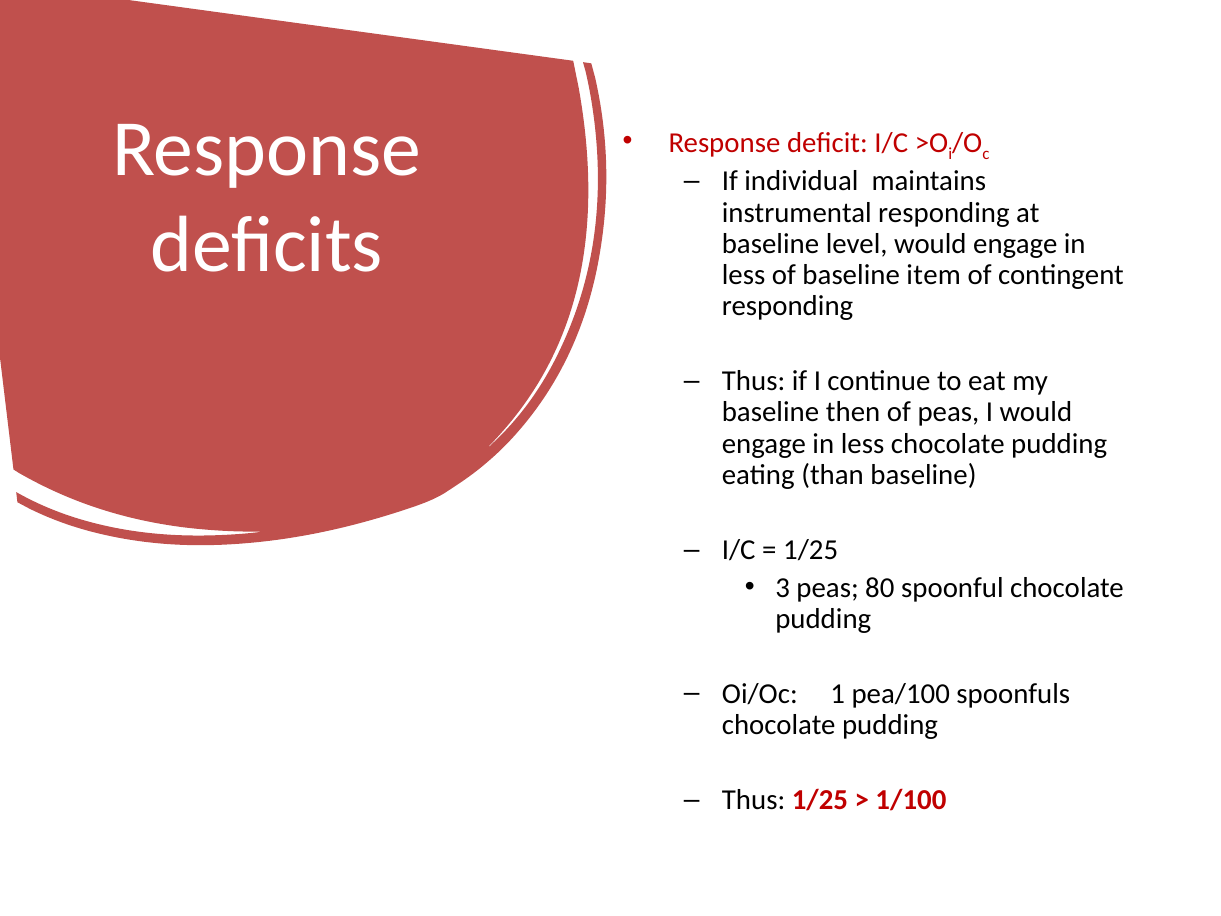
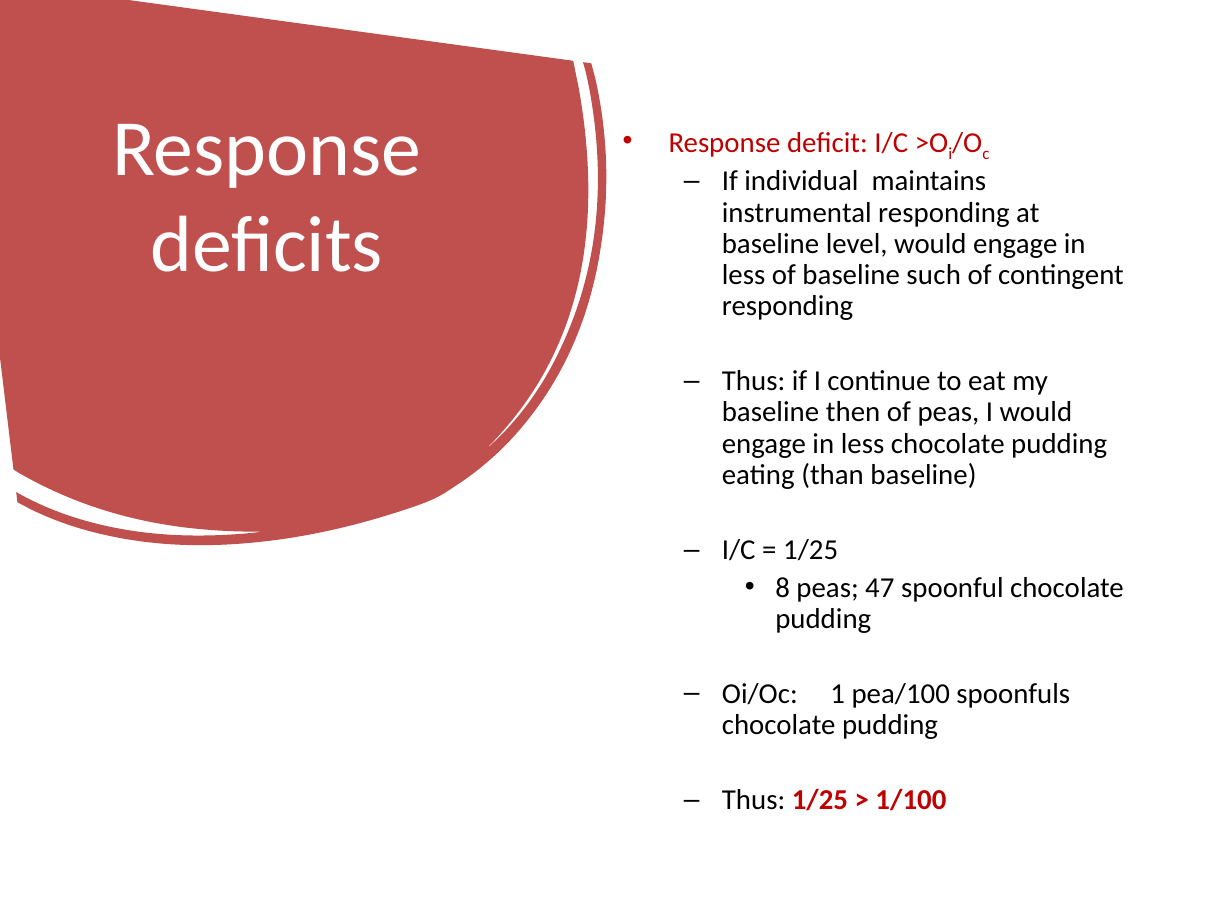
item: item -> such (934, 275)
3: 3 -> 8 (783, 587)
80: 80 -> 47 (880, 587)
